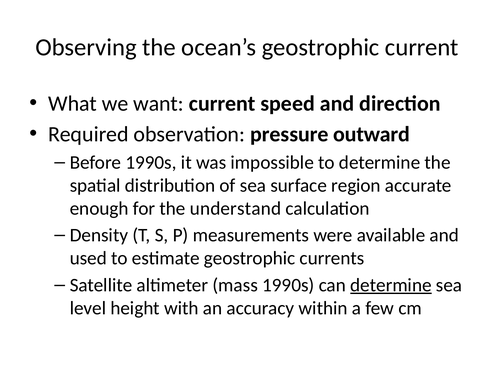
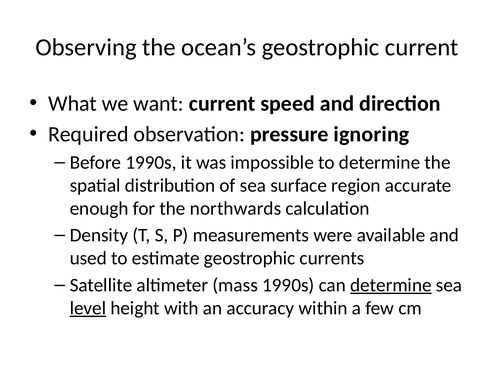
outward: outward -> ignoring (371, 134)
understand: understand -> northwards (236, 209)
level underline: none -> present (88, 308)
